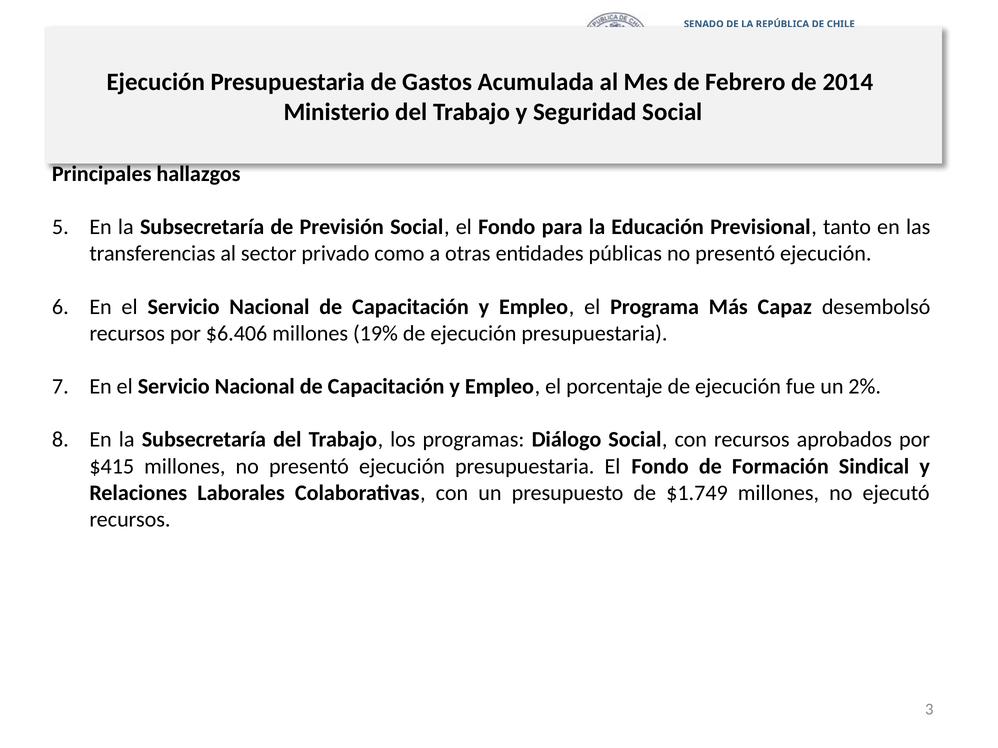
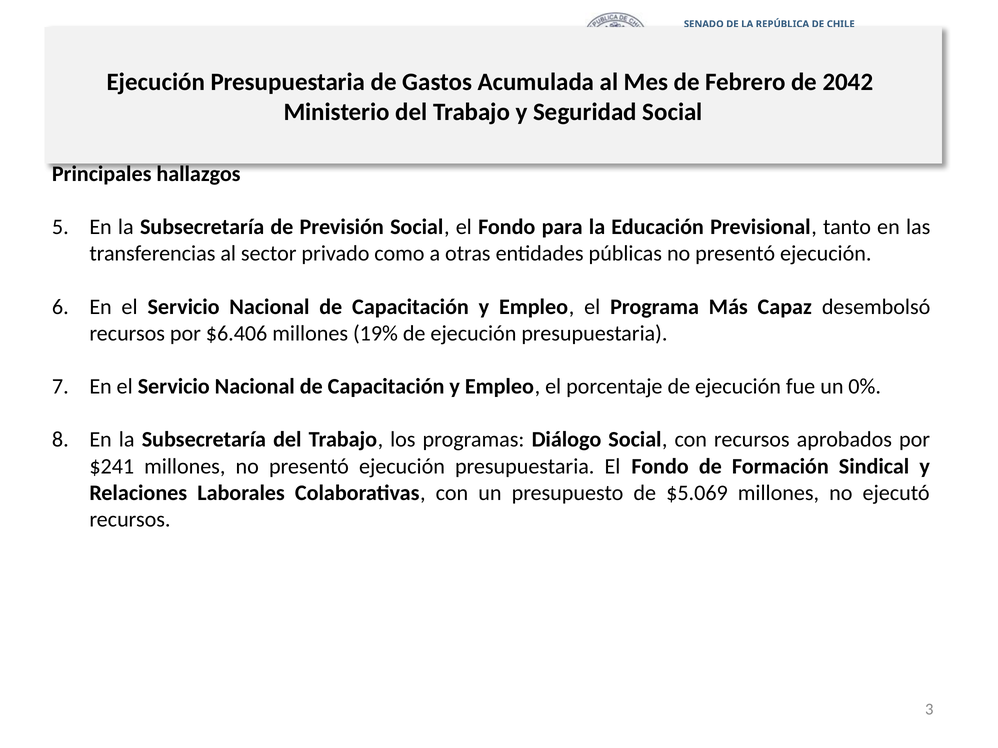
2014: 2014 -> 2042 (848, 82)
2%: 2% -> 0% (865, 387)
$415: $415 -> $241 (112, 467)
$1.749: $1.749 -> $5.069 (697, 493)
